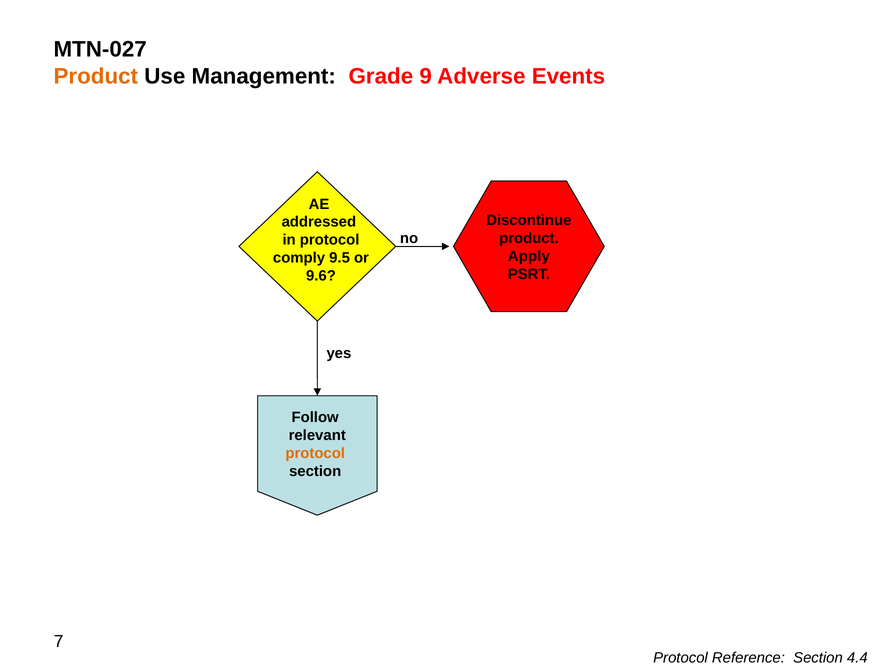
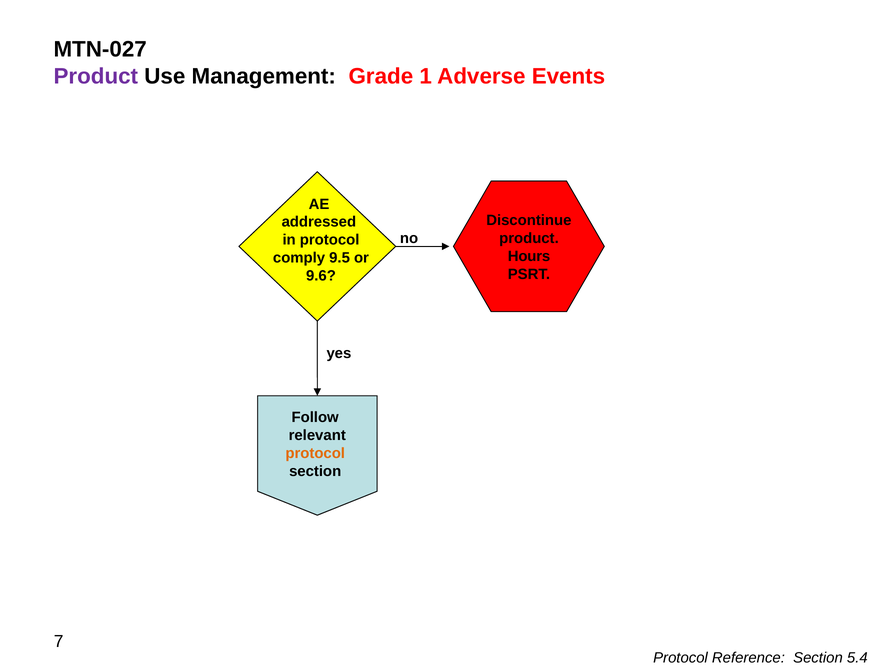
Product colour: orange -> purple (96, 76)
9: 9 -> 1 (426, 76)
Apply: Apply -> Hours (529, 256)
4.4: 4.4 -> 5.4 (857, 658)
